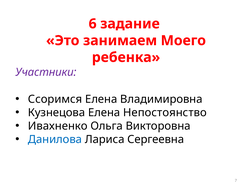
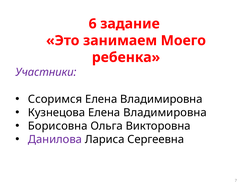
Кузнецова Елена Непостоянство: Непостоянство -> Владимировна (165, 113)
Ивахненко: Ивахненко -> Борисовна (58, 126)
Данилова colour: blue -> purple (55, 139)
